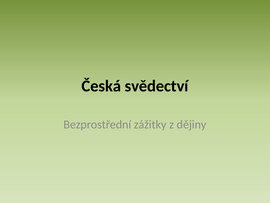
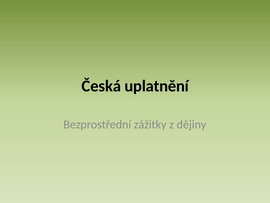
svědectví: svědectví -> uplatnění (157, 86)
